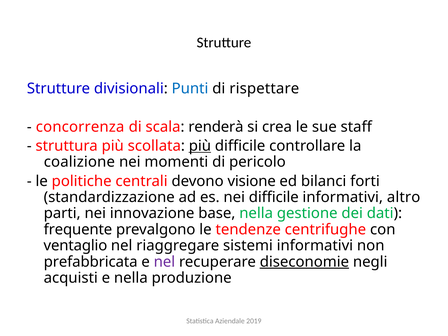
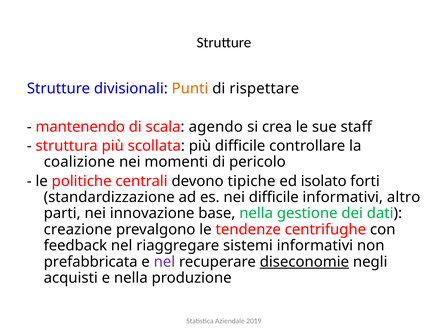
Punti colour: blue -> orange (190, 89)
concorrenza: concorrenza -> mantenendo (80, 127)
renderà: renderà -> agendo (216, 127)
più underline: present -> none (200, 146)
visione: visione -> tipiche (252, 181)
bilanci: bilanci -> isolato (324, 181)
frequente: frequente -> creazione (78, 230)
ventaglio: ventaglio -> feedback (75, 246)
